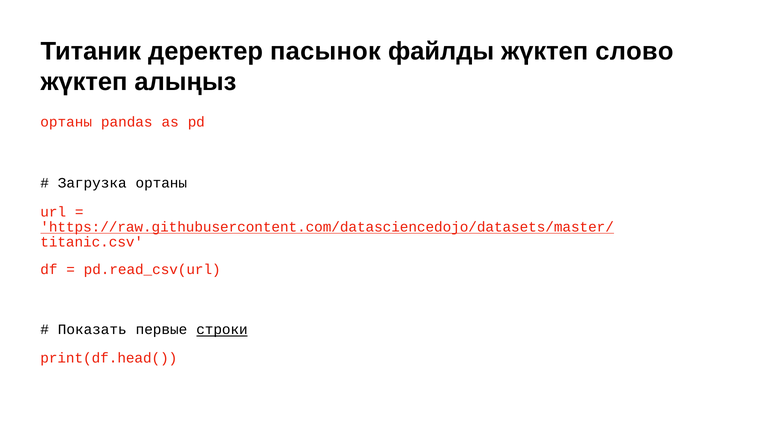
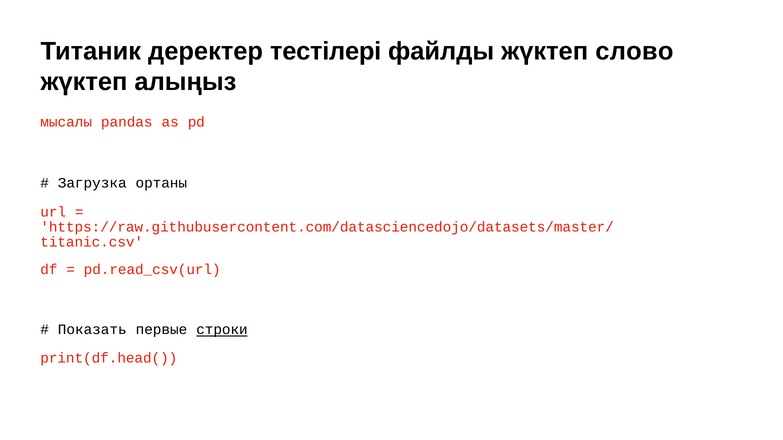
пасынок: пасынок -> тестілері (326, 51)
ортаны: ортаны -> мысалы (66, 122)
https://raw.githubusercontent.com/datasciencedojo/datasets/master/ underline: present -> none (327, 227)
